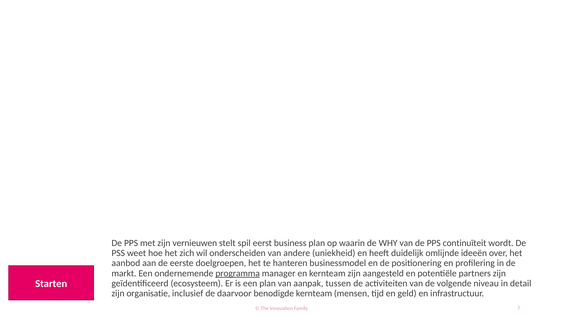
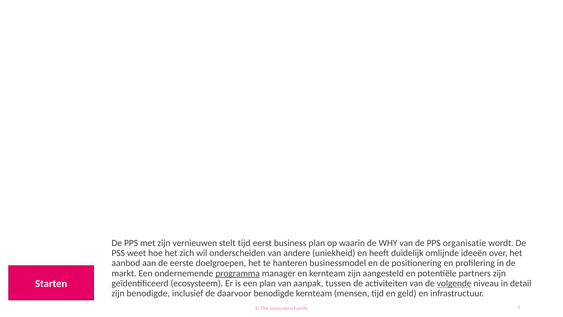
stelt spil: spil -> tijd (244, 243)
continuïteit: continuïteit -> organisatie (465, 243)
volgende underline: none -> present (454, 283)
zijn organisatie: organisatie -> benodigde (148, 293)
